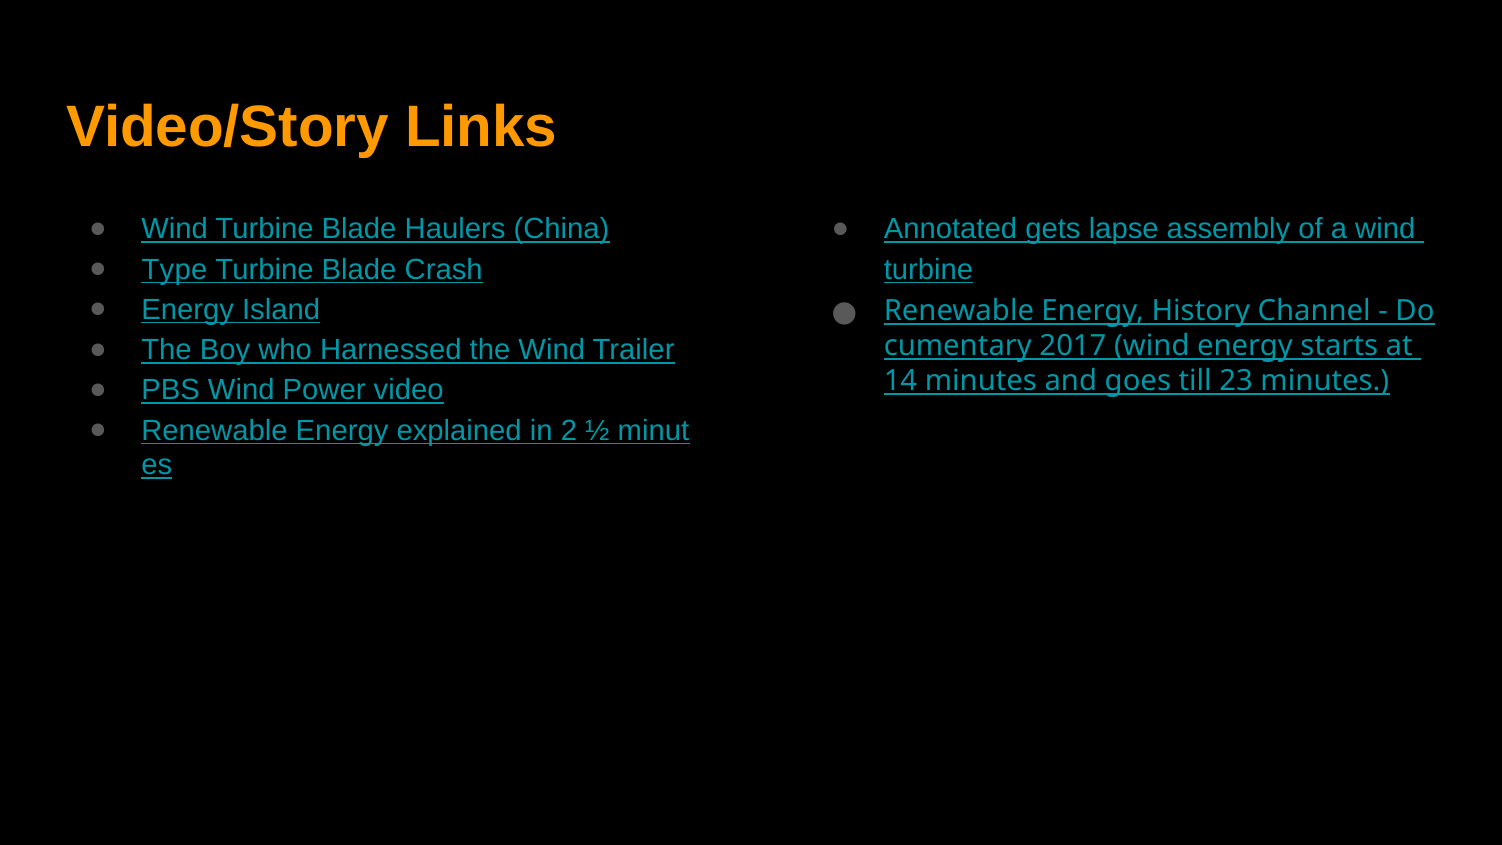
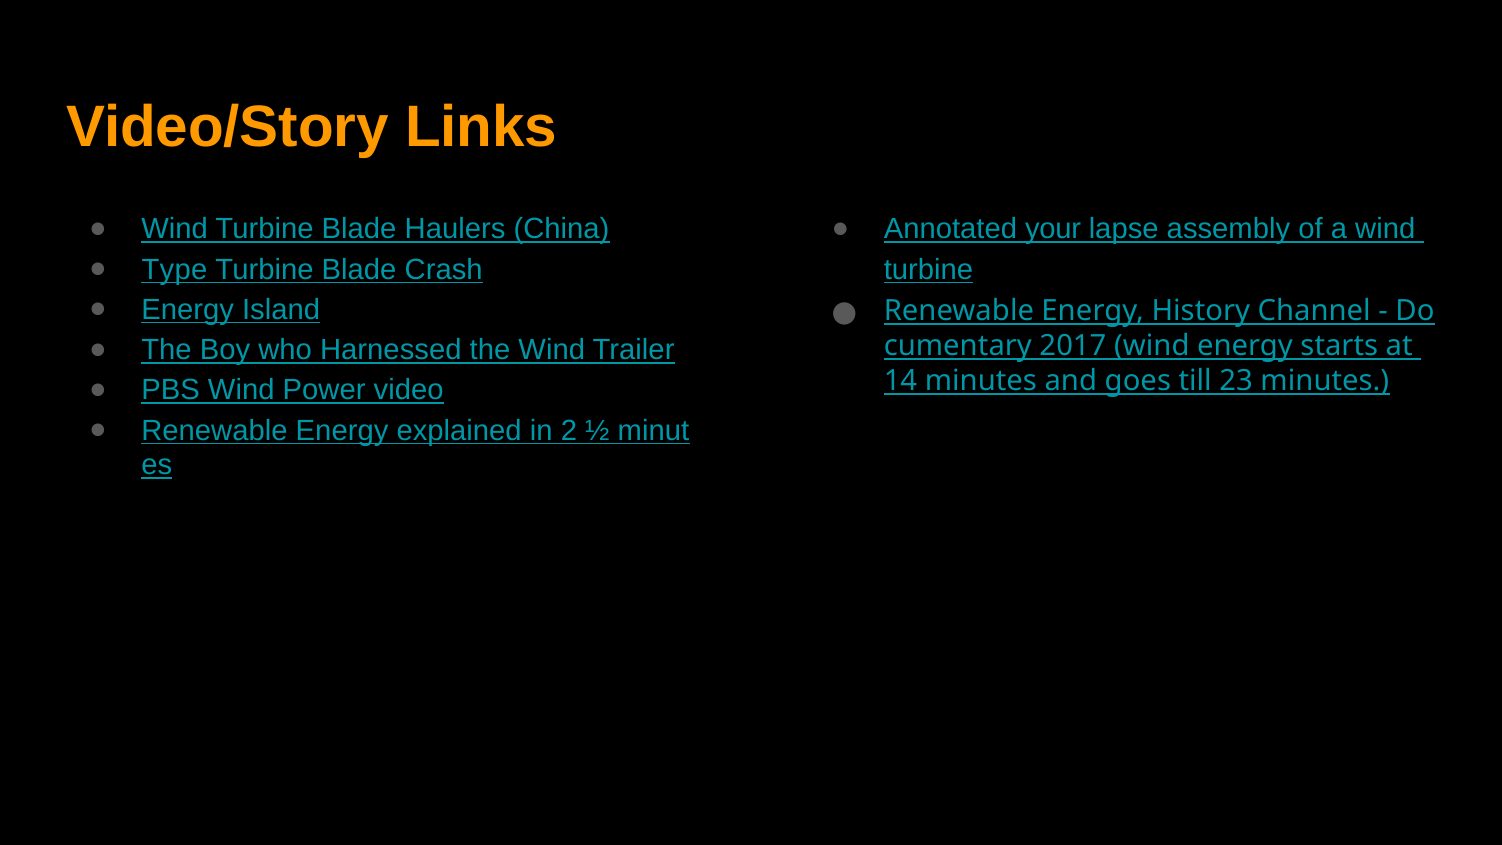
gets: gets -> your (1053, 229)
